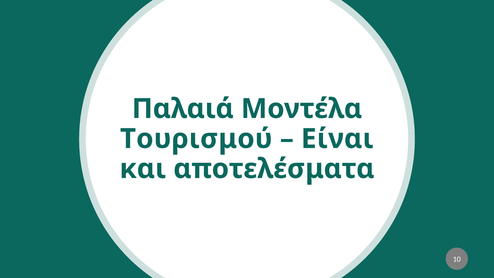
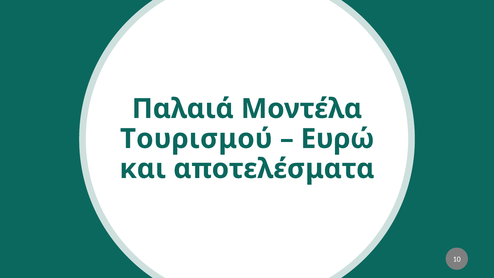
Είναι: Είναι -> Ευρώ (338, 139)
